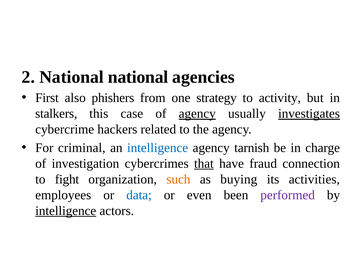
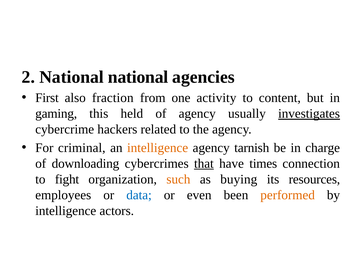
phishers: phishers -> fraction (113, 98)
strategy: strategy -> activity (216, 98)
activity: activity -> content (280, 98)
stalkers: stalkers -> gaming (56, 113)
case: case -> held (132, 113)
agency underline: present -> none (197, 113)
intelligence colour: blue -> orange (158, 147)
investigation: investigation -> downloading (86, 163)
fraud: fraud -> times (263, 163)
activities: activities -> resources (314, 179)
performed colour: purple -> orange (288, 195)
intelligence underline: present -> none (66, 210)
